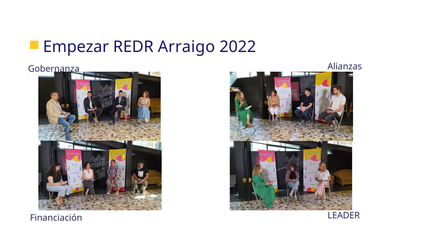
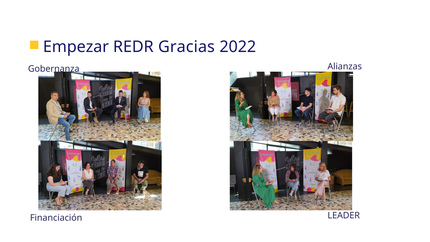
Arraigo: Arraigo -> Gracias (186, 47)
